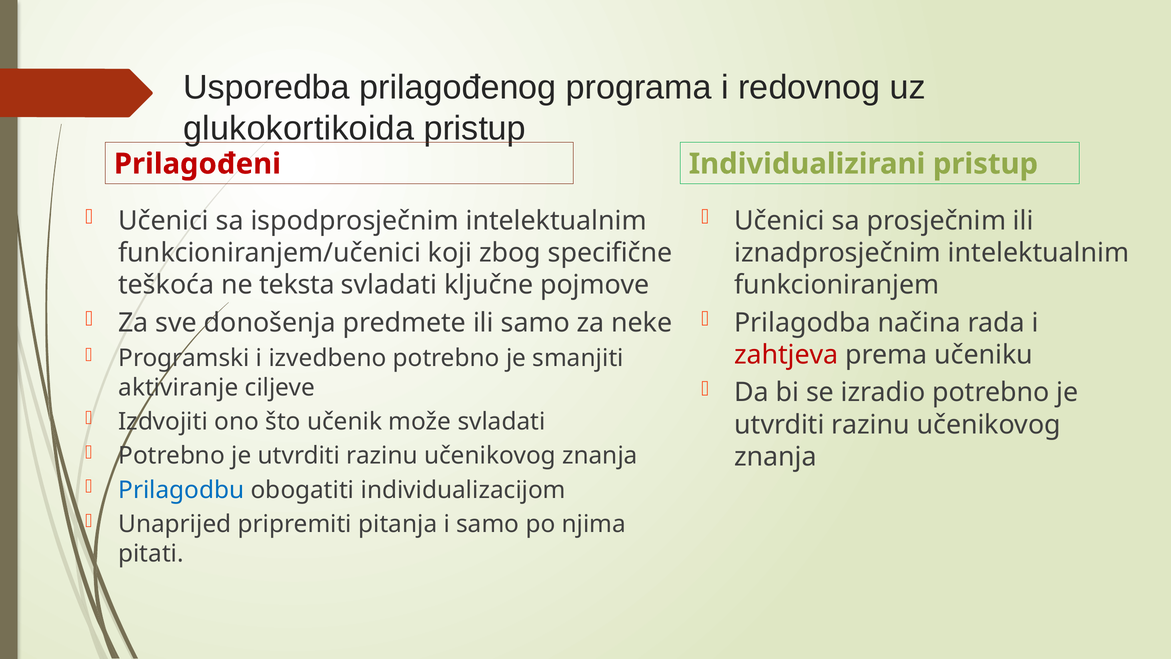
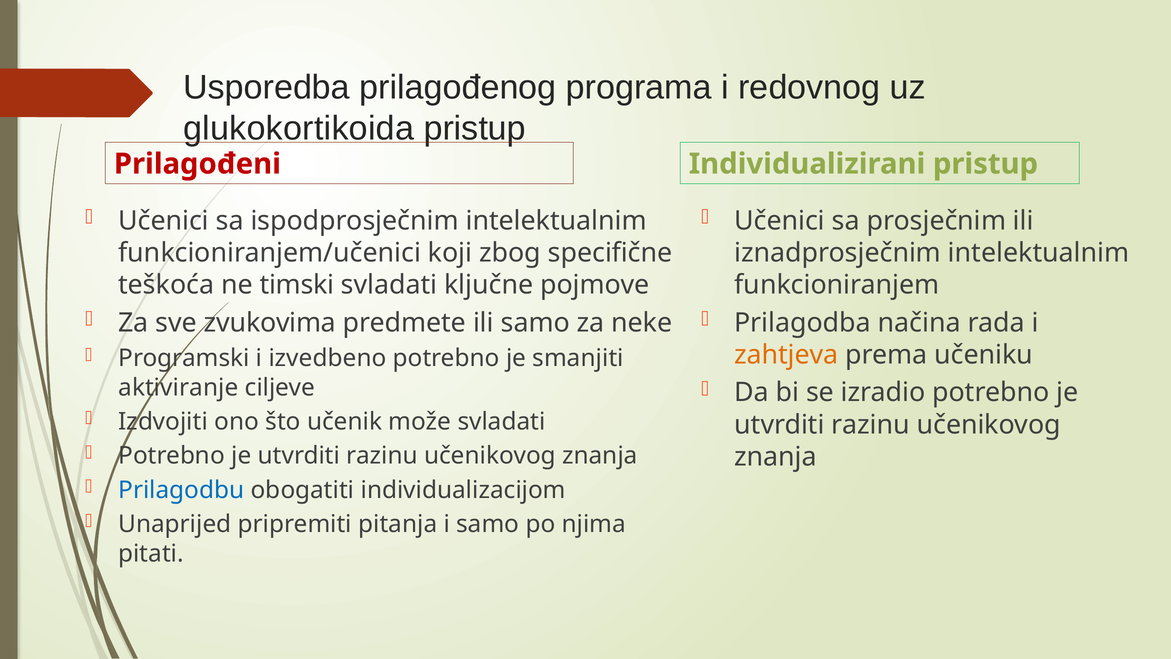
teksta: teksta -> timski (297, 285)
donošenja: donošenja -> zvukovima (270, 323)
zahtjeva colour: red -> orange (786, 355)
